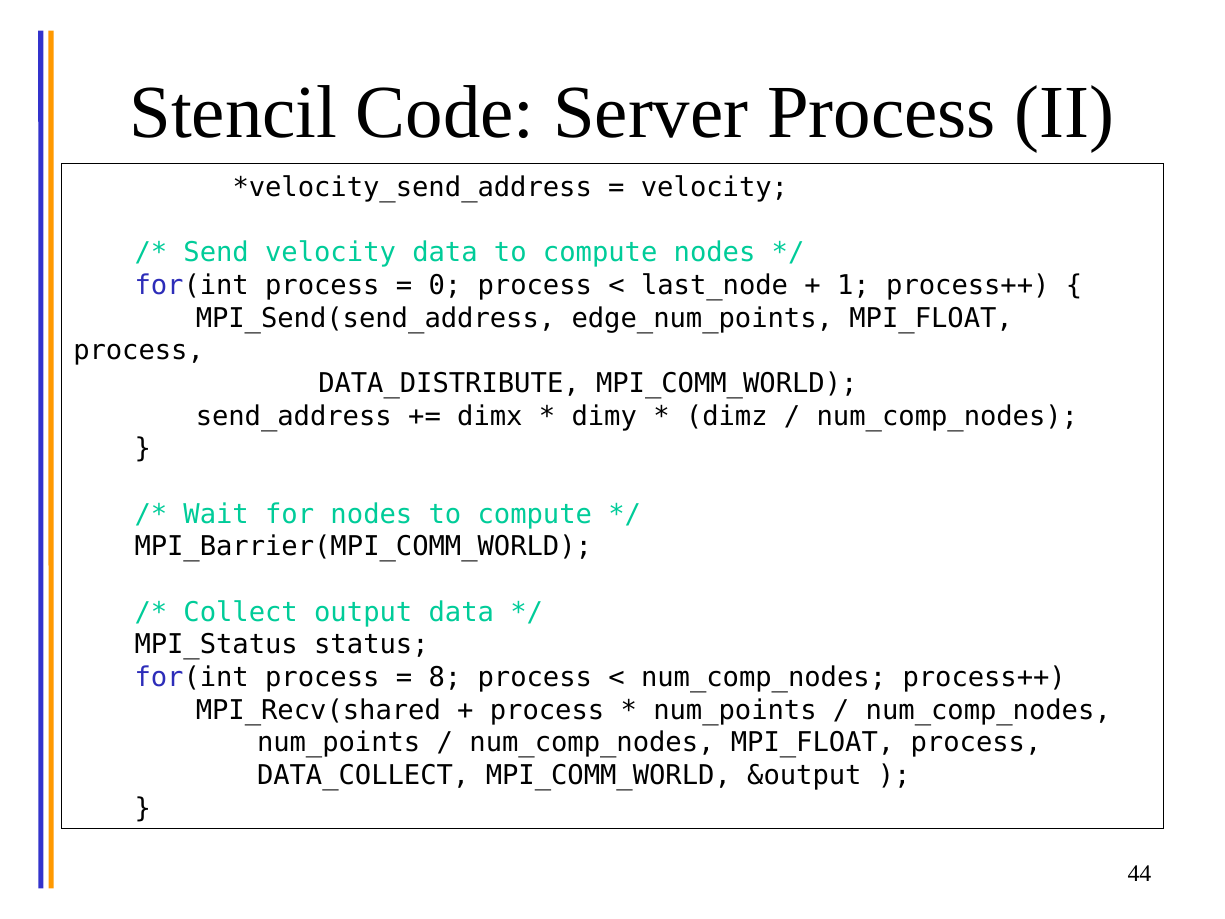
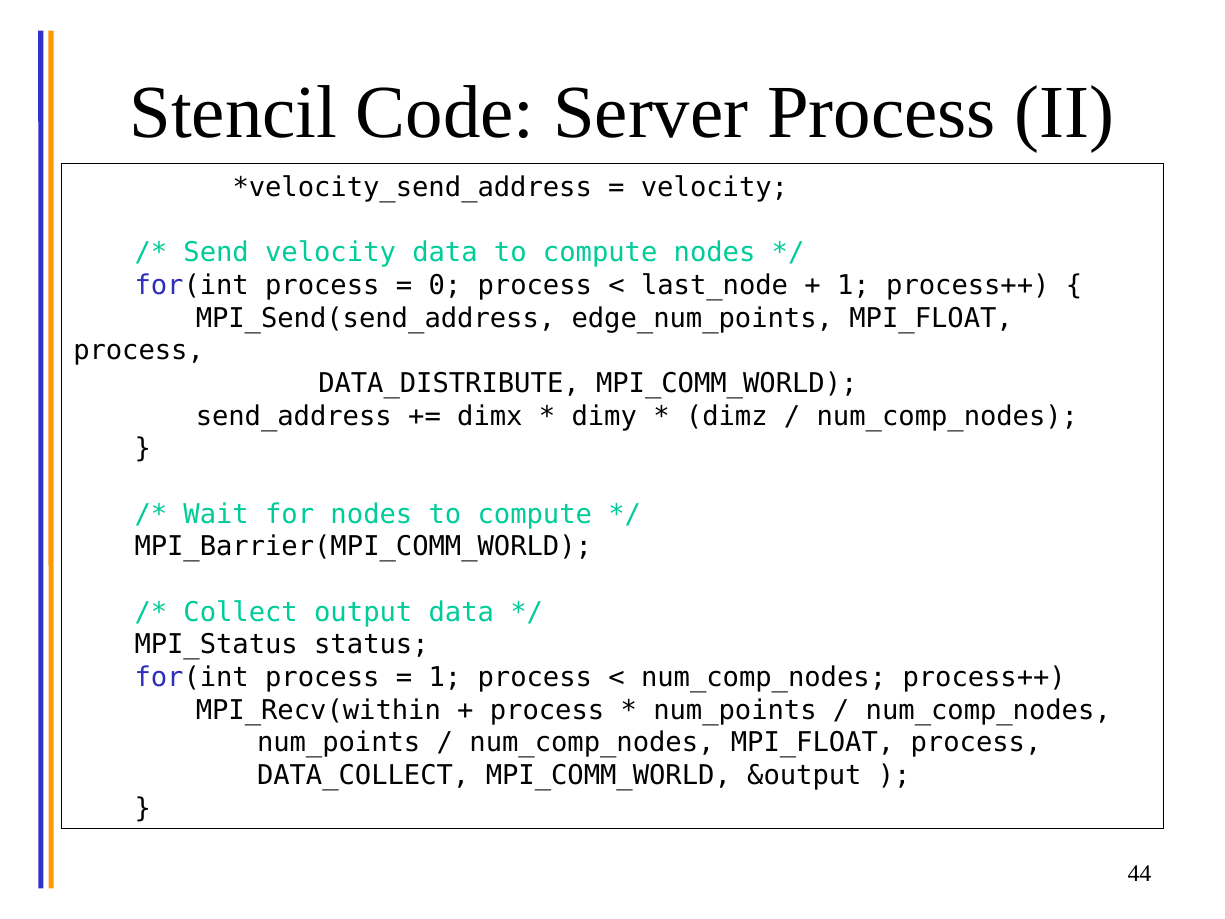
8: 8 -> 1 (445, 677)
MPI_Recv(shared: MPI_Recv(shared -> MPI_Recv(within (318, 710)
